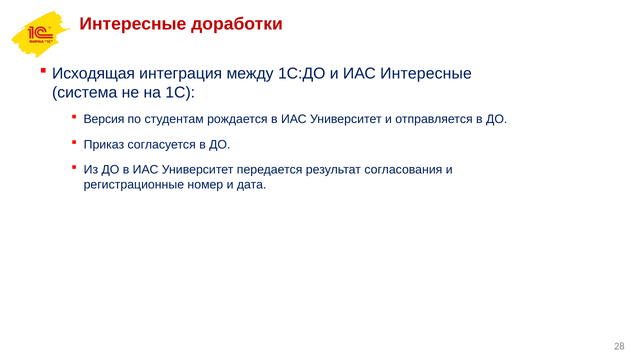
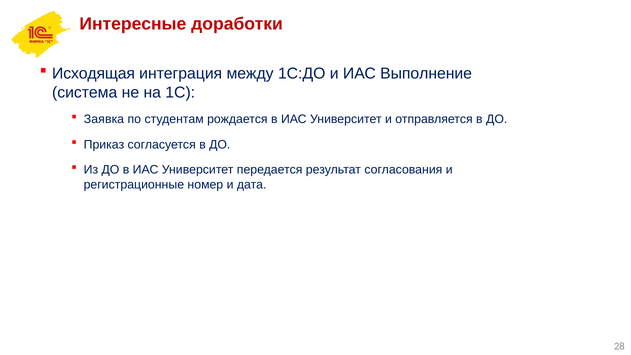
ИАС Интересные: Интересные -> Выполнение (426, 73)
Версия: Версия -> Заявка (104, 119)
